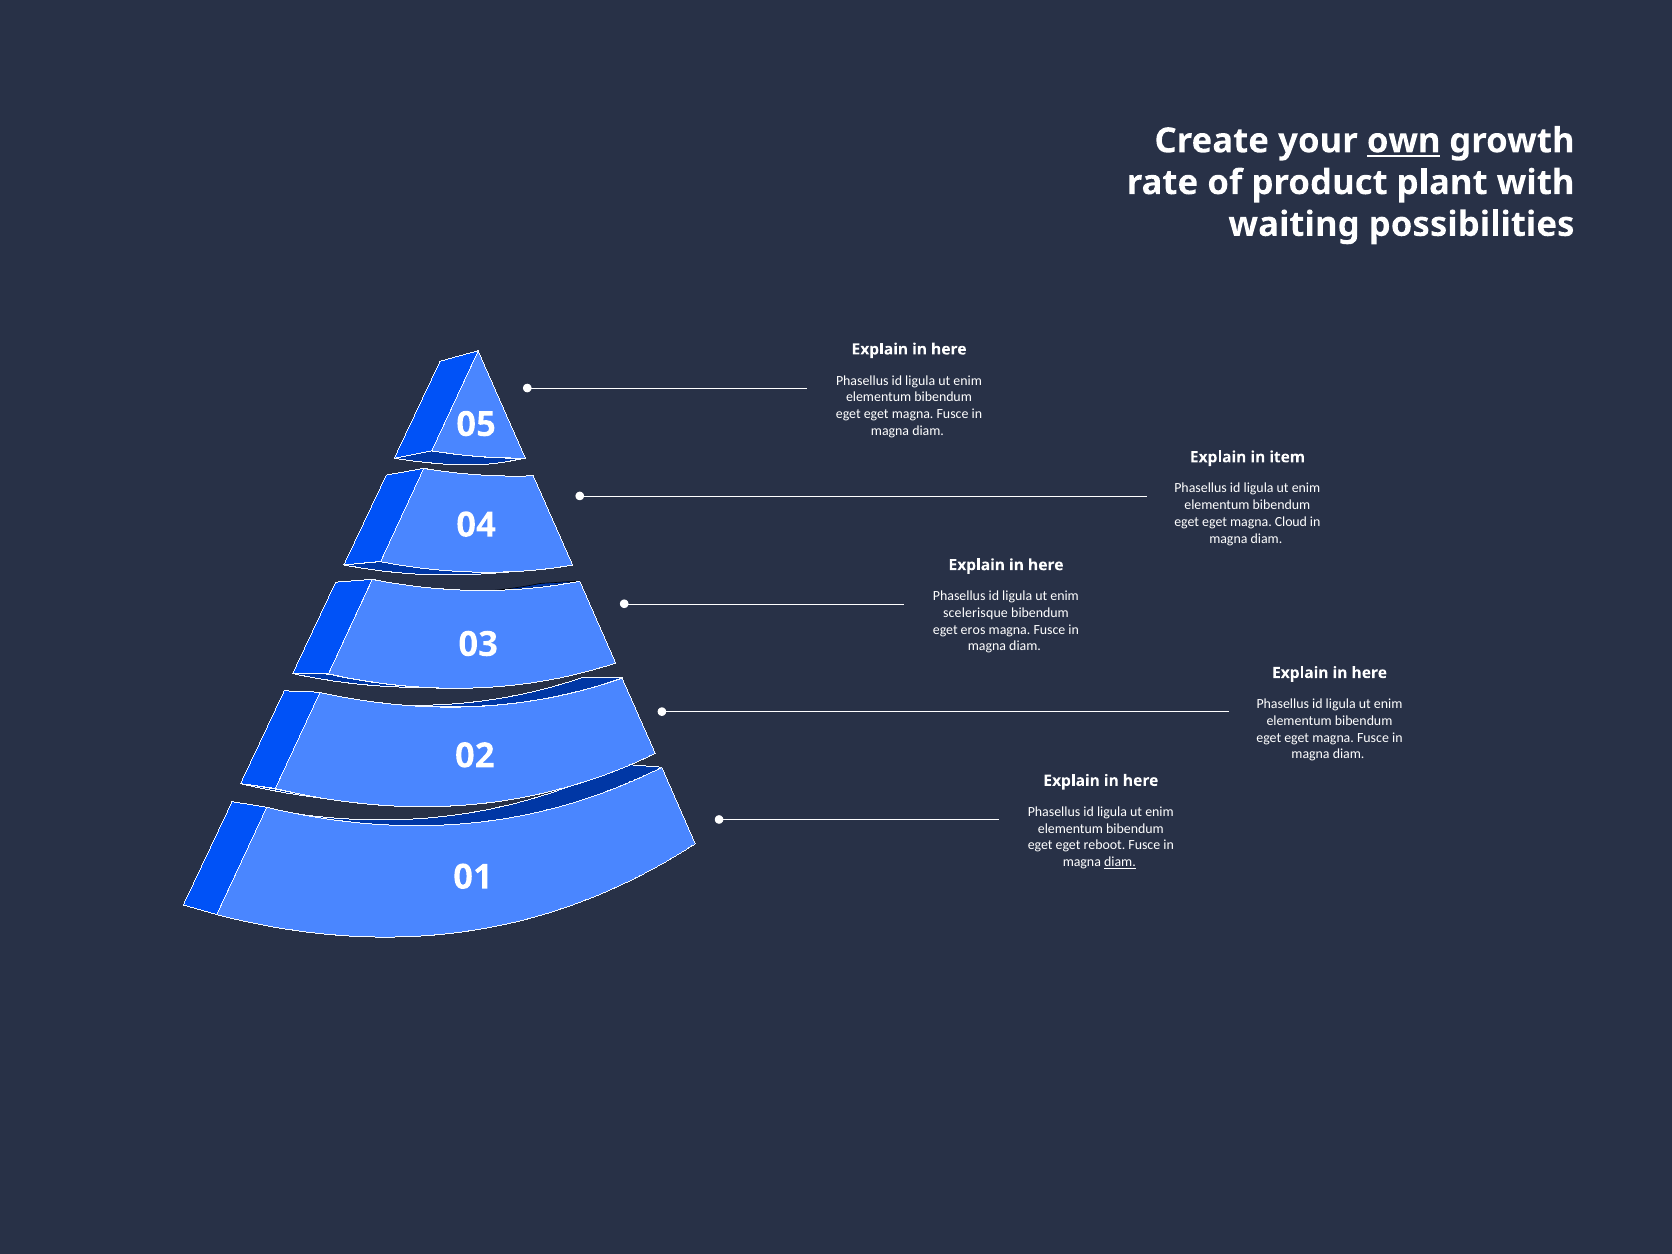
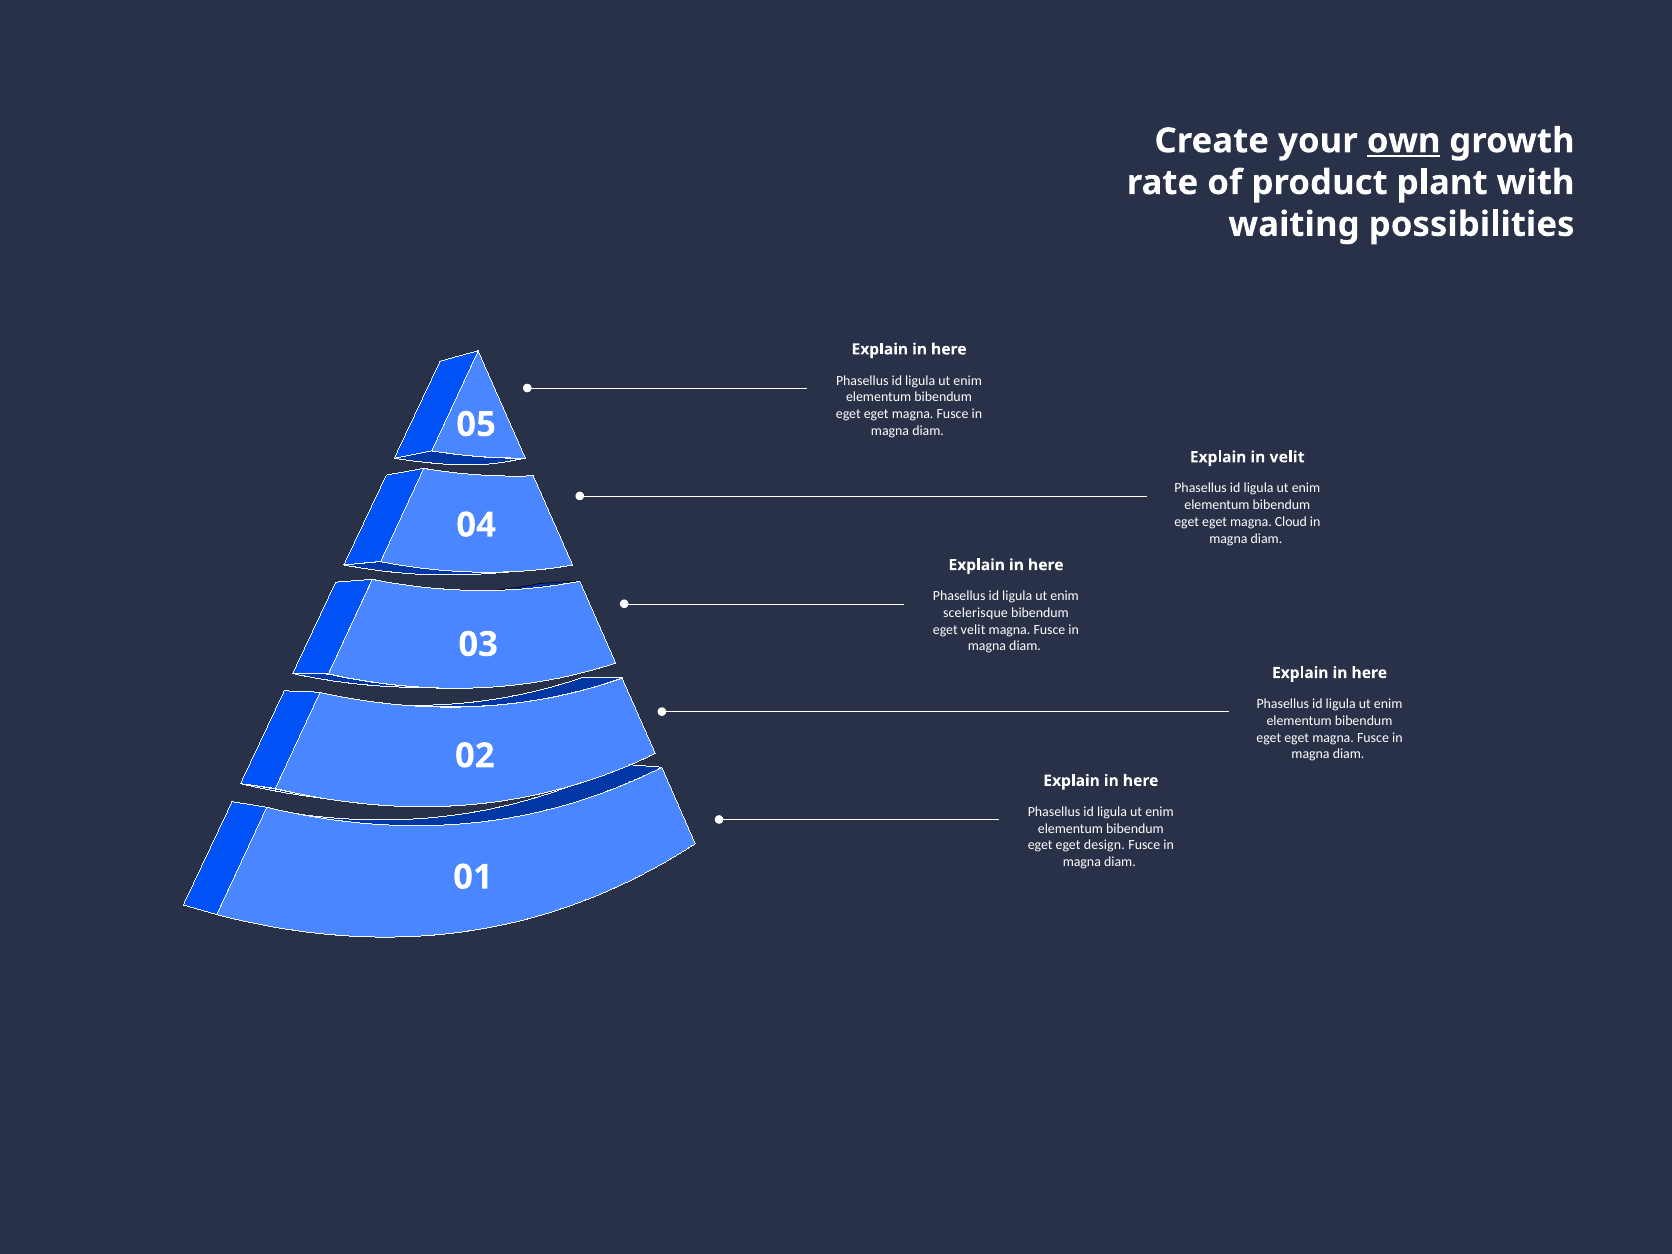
in item: item -> velit (1287, 457)
eget eros: eros -> velit (973, 629)
reboot: reboot -> design (1104, 845)
diam underline: present -> none (1120, 862)
